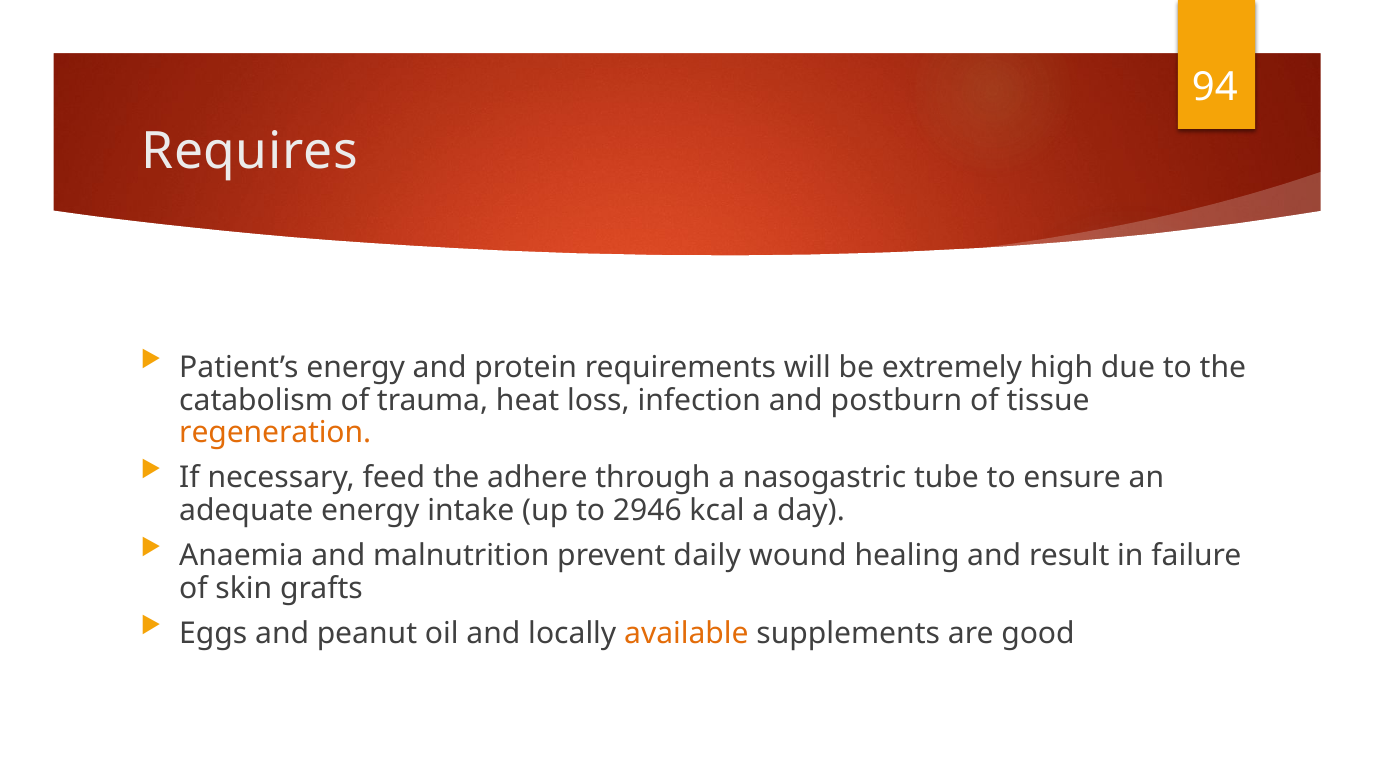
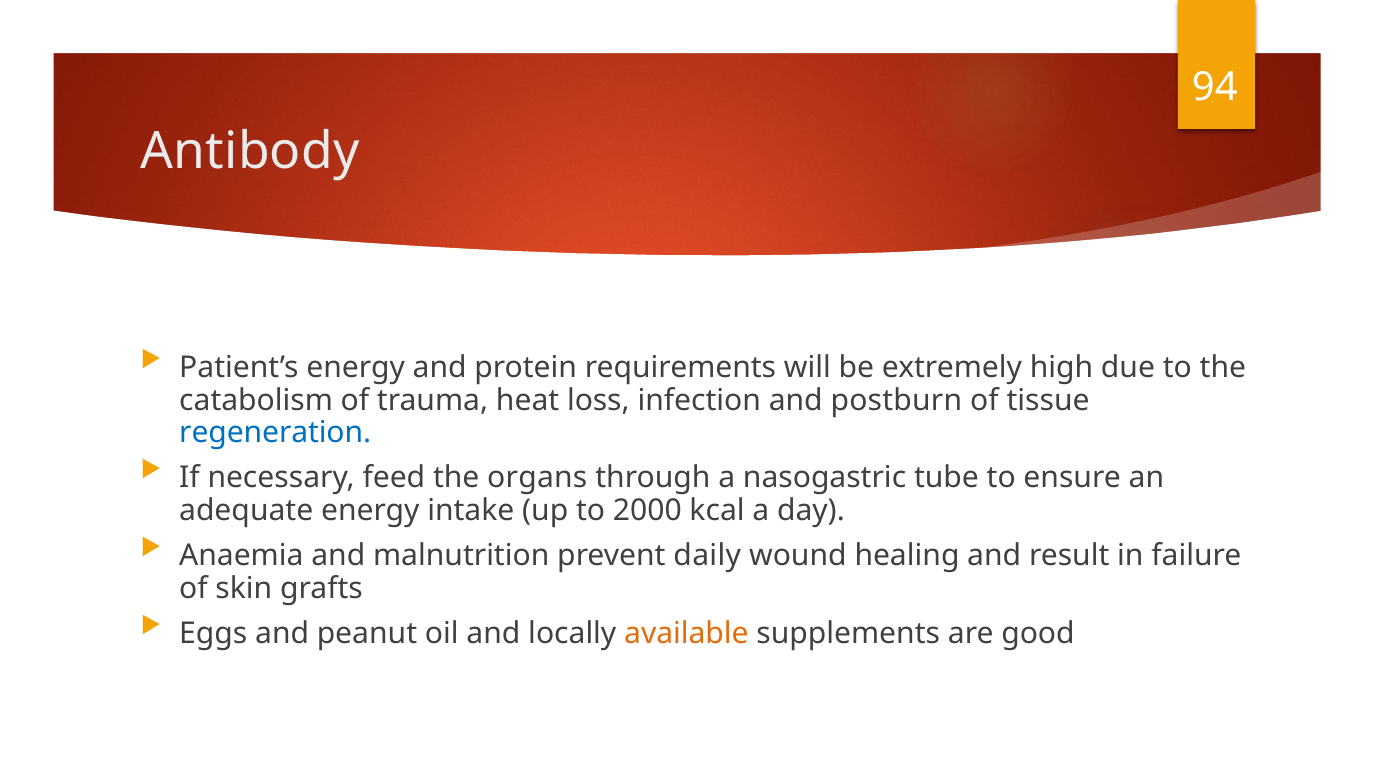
Requires: Requires -> Antibody (250, 152)
regeneration colour: orange -> blue (275, 433)
adhere: adhere -> organs (537, 478)
2946: 2946 -> 2000 (647, 511)
